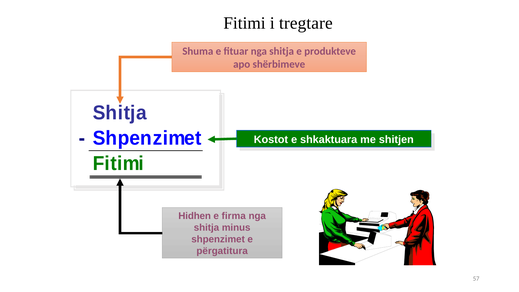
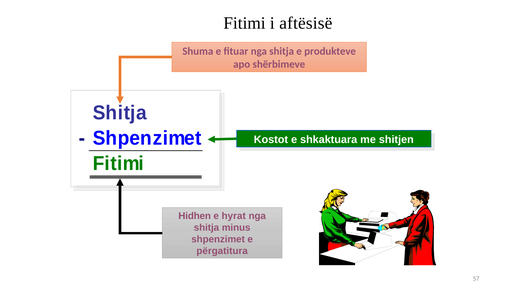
tregtare: tregtare -> aftësisë (306, 23)
firma: firma -> hyrat (234, 216)
